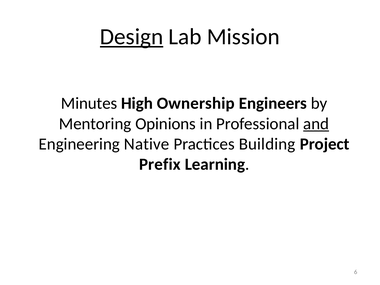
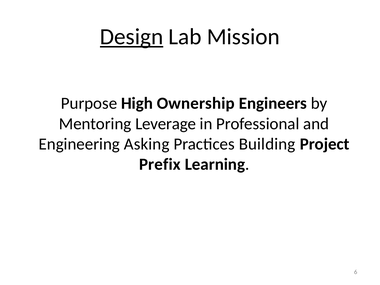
Minutes: Minutes -> Purpose (89, 103)
Opinions: Opinions -> Leverage (166, 124)
and underline: present -> none (316, 124)
Native: Native -> Asking (147, 144)
